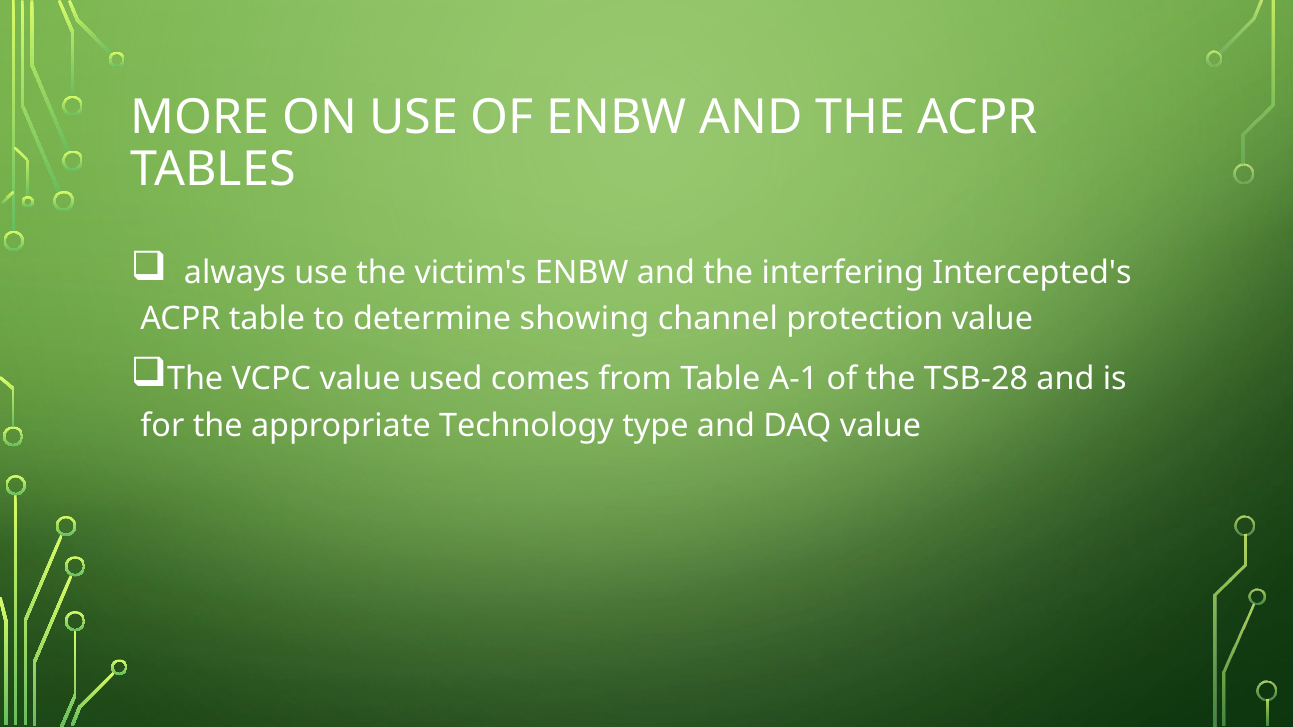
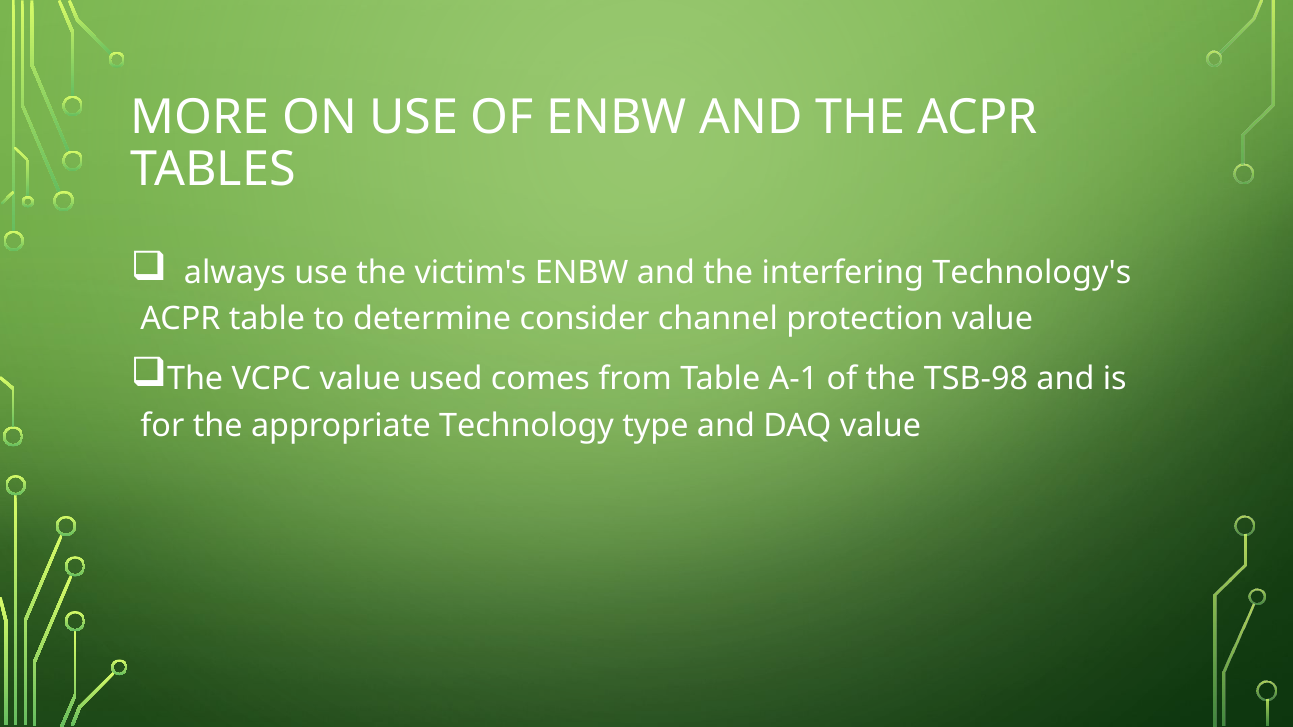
Intercepted's: Intercepted's -> Technology's (1032, 273)
showing: showing -> consider (585, 319)
TSB-28: TSB-28 -> TSB-98 (976, 379)
